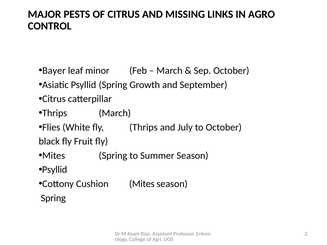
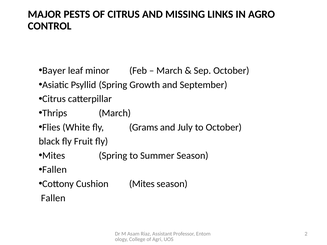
fly Thrips: Thrips -> Grams (144, 127)
Psyllid: Psyllid -> Fallen (54, 170)
Spring: Spring -> Fallen (53, 198)
